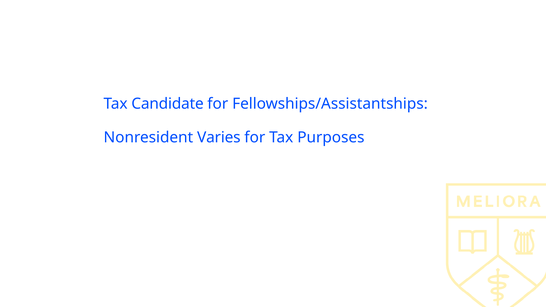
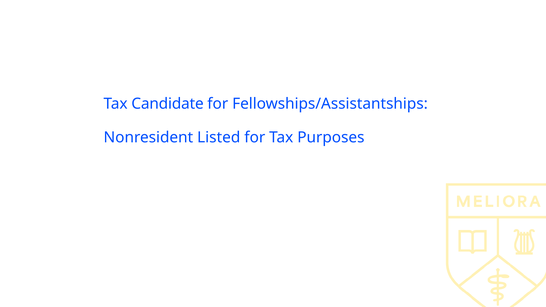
Varies: Varies -> Listed (219, 137)
